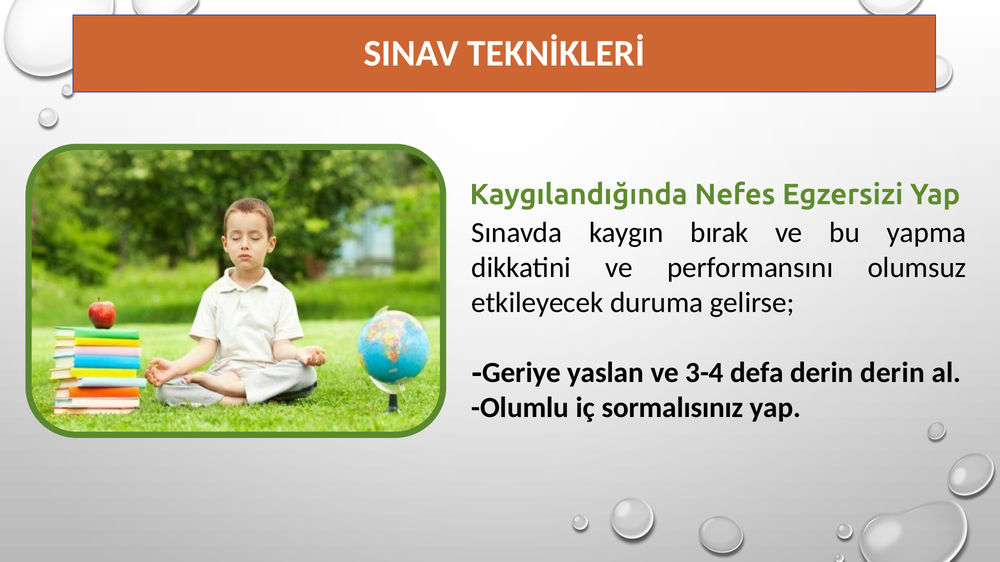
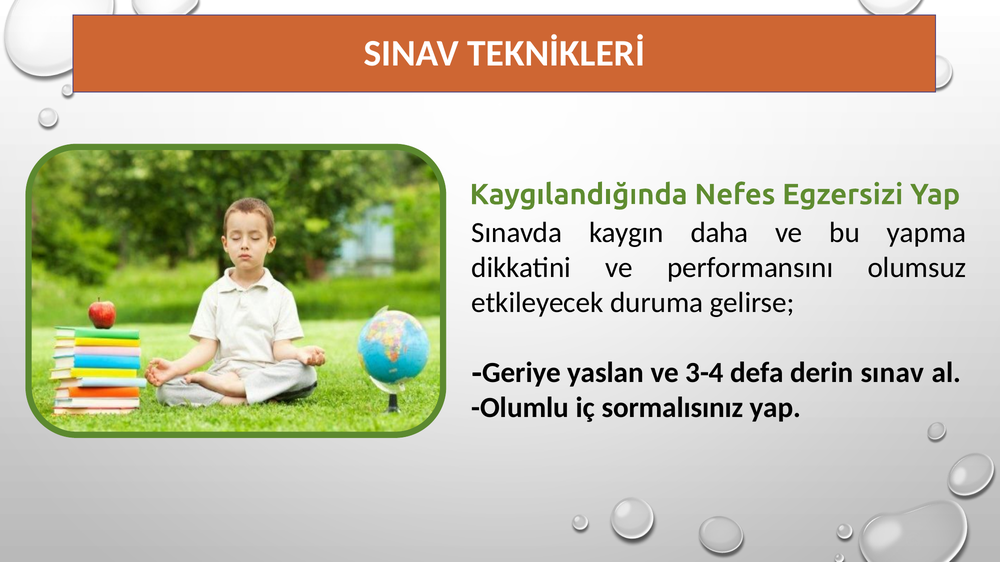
bırak: bırak -> daha (720, 233)
derin derin: derin -> sınav (892, 373)
